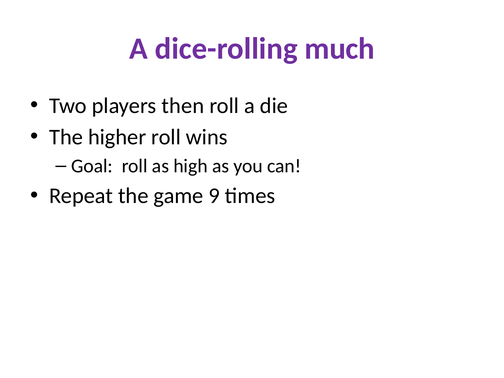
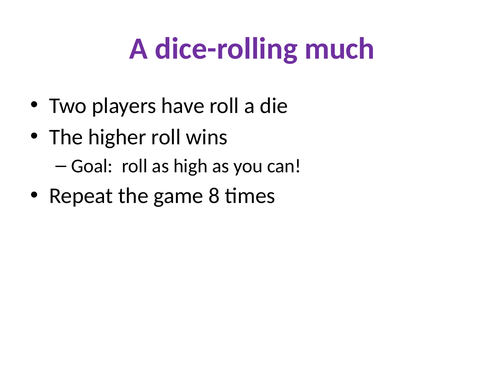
then: then -> have (183, 106)
9: 9 -> 8 (214, 196)
